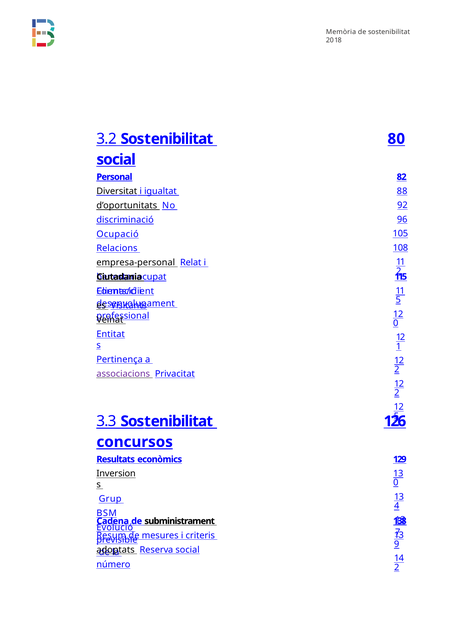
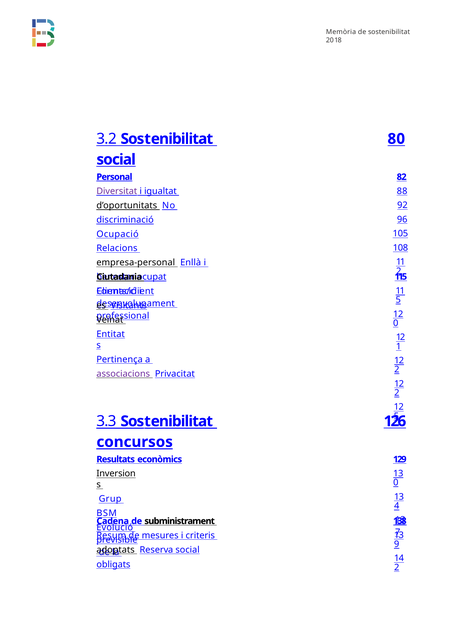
Diversitat colour: black -> purple (117, 191)
Relat: Relat -> Enllà (191, 263)
número: número -> obligats (113, 565)
